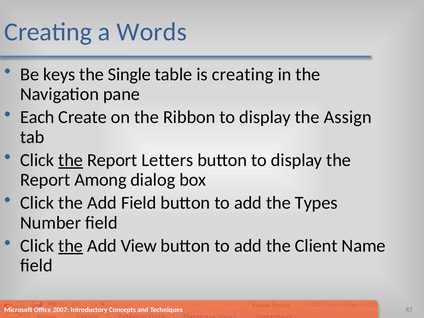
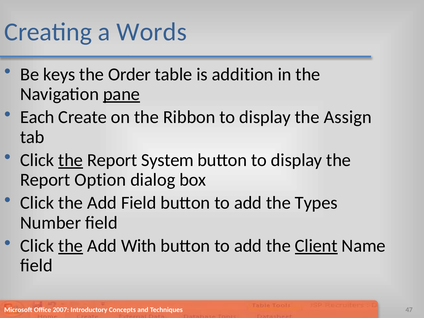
Single: Single -> Order (129, 74)
is creating: creating -> addition (243, 74)
pane underline: none -> present (122, 94)
Letters: Letters -> System (167, 160)
Among: Among -> Option (100, 180)
View: View -> With (139, 246)
Client underline: none -> present (316, 246)
